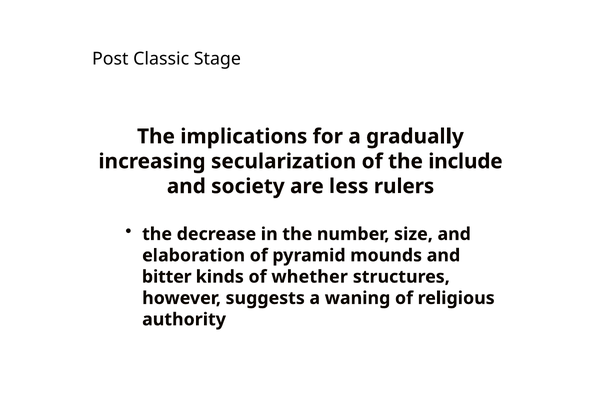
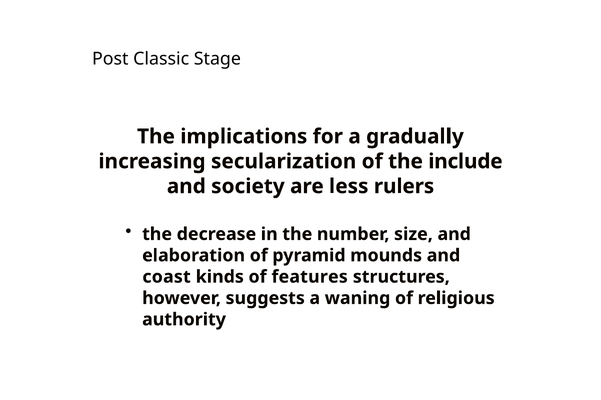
bitter: bitter -> coast (167, 277)
whether: whether -> features (310, 277)
